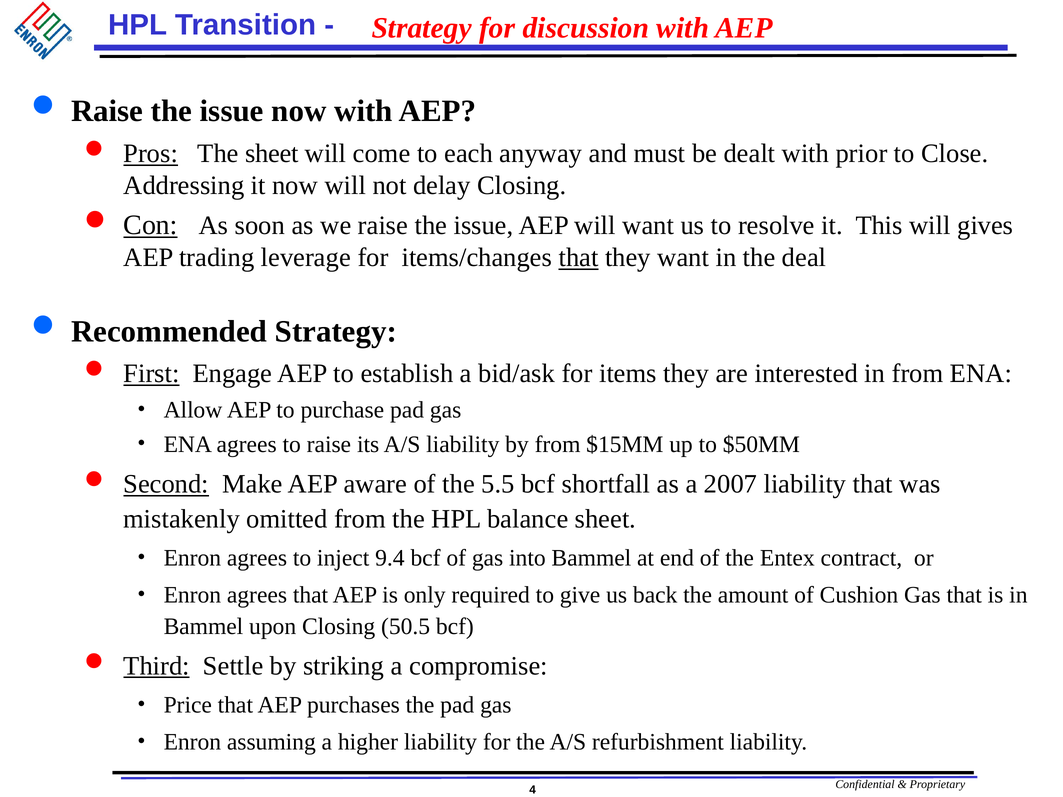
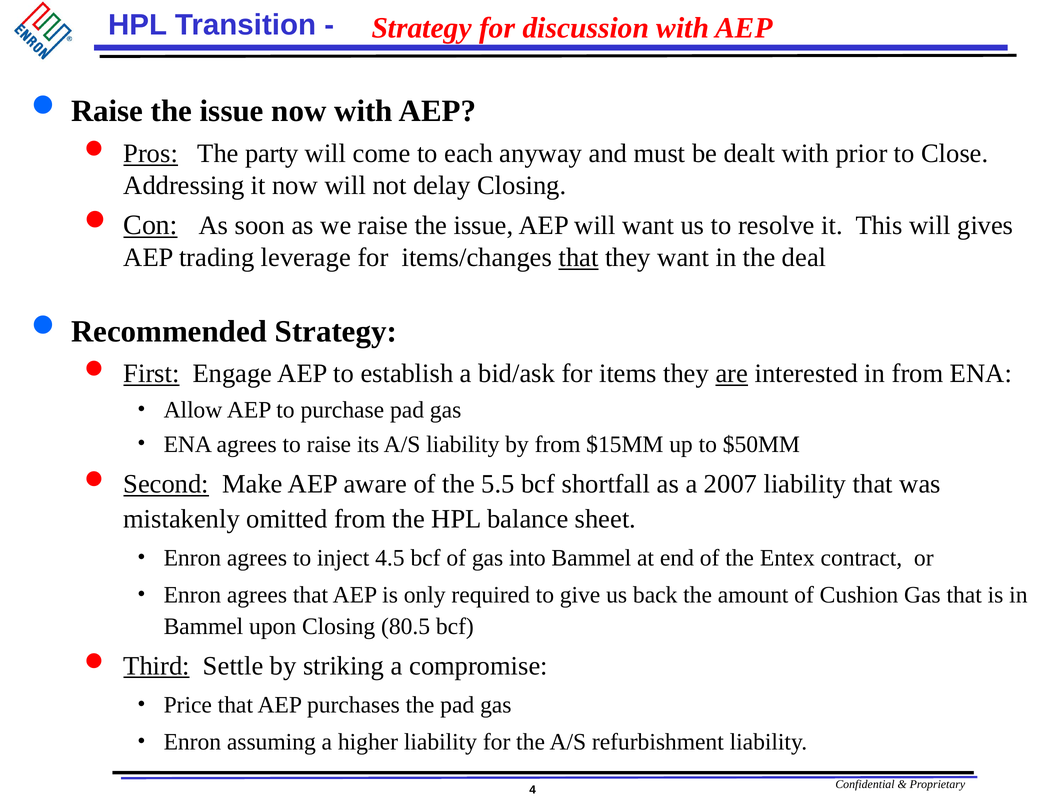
The sheet: sheet -> party (272, 154)
are underline: none -> present (732, 374)
9.4: 9.4 -> 4.5 (390, 558)
50.5: 50.5 -> 80.5 (406, 627)
